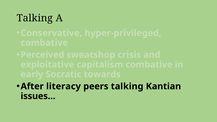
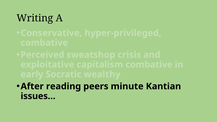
Talking: Talking -> Writing (35, 18)
towards: towards -> wealthy (102, 74)
literacy: literacy -> reading (64, 86)
peers talking: talking -> minute (127, 86)
